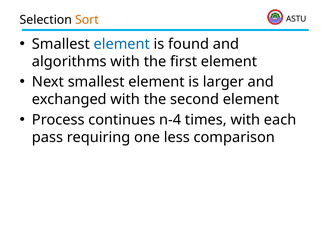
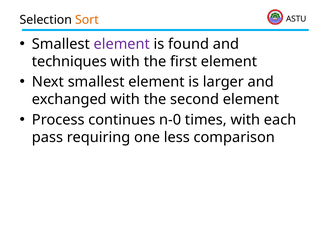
element colour: blue -> purple (122, 44)
algorithms: algorithms -> techniques (69, 61)
n-4: n-4 -> n-0 (170, 120)
